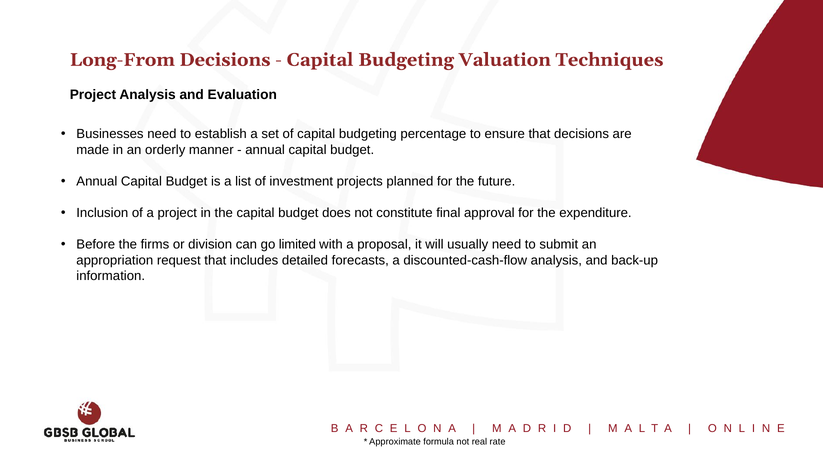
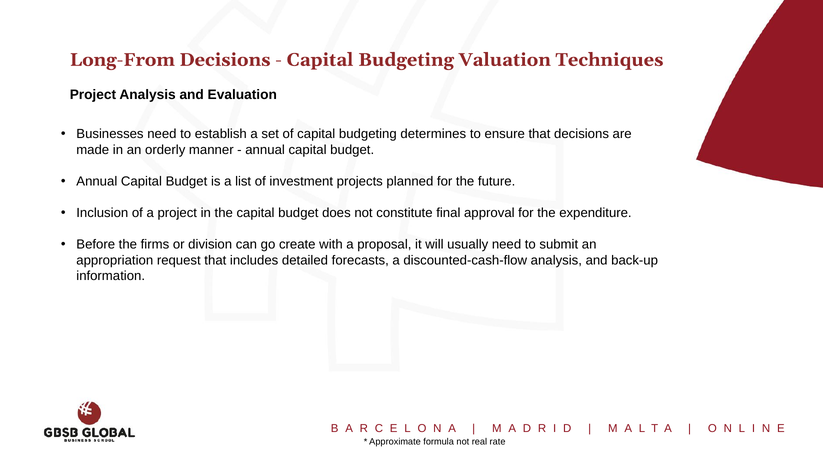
percentage: percentage -> determines (433, 134)
limited: limited -> create (297, 245)
